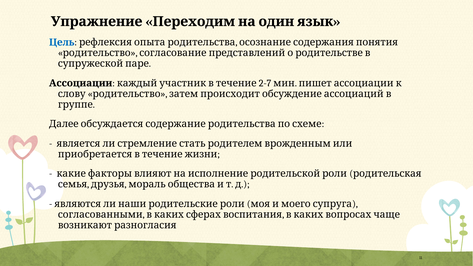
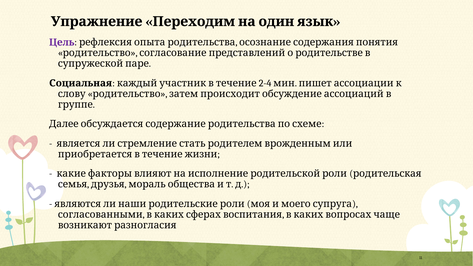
Цель colour: blue -> purple (62, 42)
Ассоциации: Ассоциации -> Социальная (81, 83)
2-7: 2-7 -> 2-4 (265, 83)
